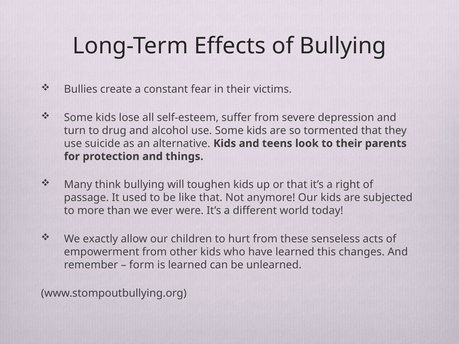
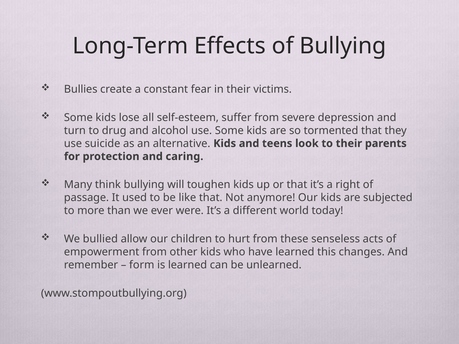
things: things -> caring (184, 157)
exactly: exactly -> bullied (100, 239)
